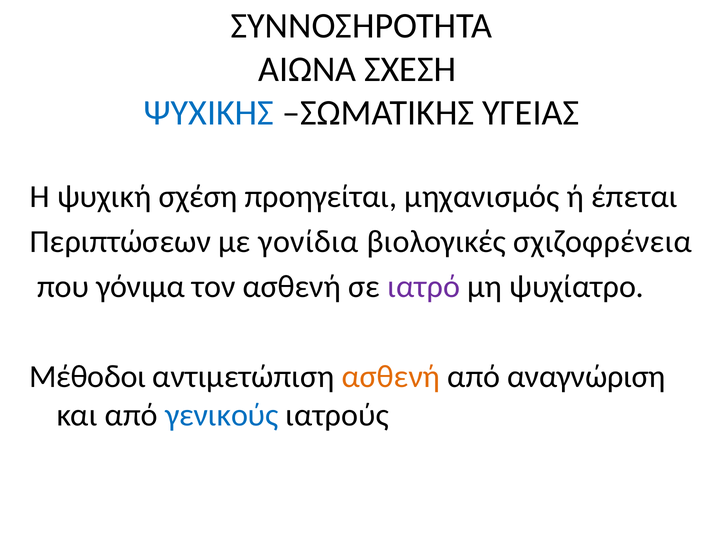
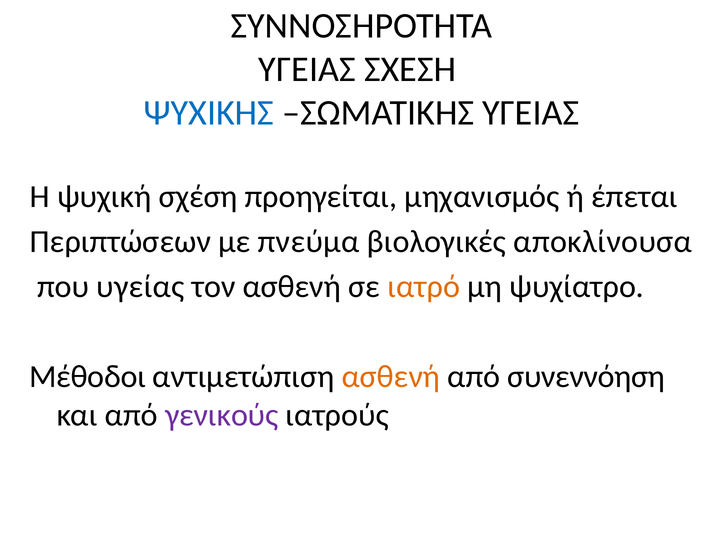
ΑΙΩΝΑ: ΑΙΩΝΑ -> ΥΓΕΙΑΣ (307, 69)
γονίδια: γονίδια -> πνεύμα (309, 242)
σχιζοφρένεια: σχιζοφρένεια -> αποκλίνουσα (603, 242)
γόνιμα: γόνιμα -> υγείας (140, 287)
ιατρό colour: purple -> orange (424, 287)
αναγνώριση: αναγνώριση -> συνεννόηση (586, 377)
γενικούς colour: blue -> purple (222, 415)
